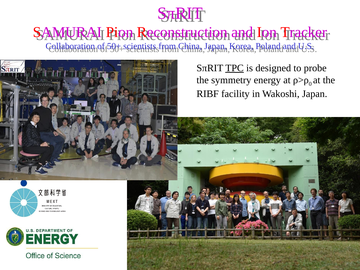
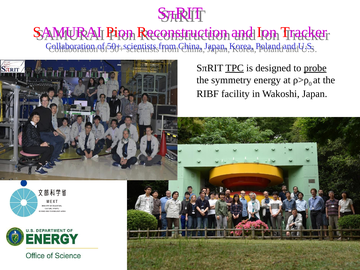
probe underline: none -> present (315, 68)
